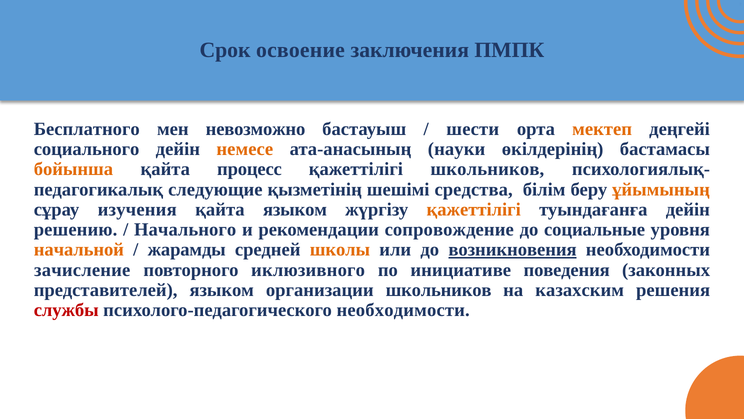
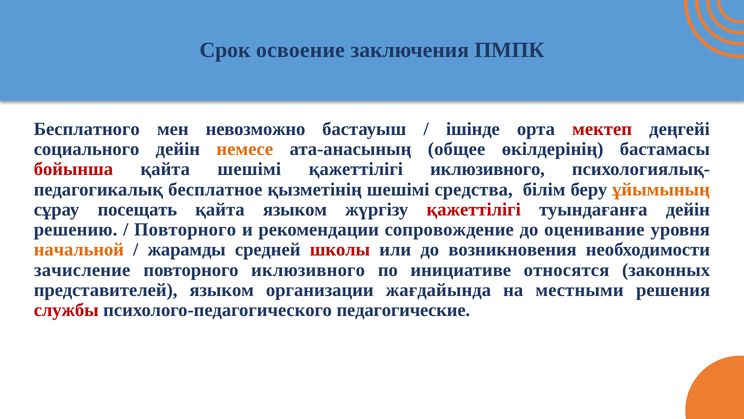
шести: шести -> ішінде (473, 129)
мектеп colour: orange -> red (602, 129)
науки: науки -> общее (457, 149)
бойынша colour: orange -> red (73, 169)
қайта процесс: процесс -> шешімі (249, 169)
қажеттілігі школьников: школьников -> иклюзивного (488, 169)
следующие: следующие -> бесплатное (215, 189)
изучения: изучения -> посещать (137, 209)
қажеттілігі colour: orange -> red (474, 209)
Начального: Начального -> Повторного (185, 229)
социальные: социальные -> оценивание (594, 229)
школы colour: orange -> red (340, 249)
возникновения underline: present -> none (513, 249)
поведения: поведения -> относятся (566, 270)
организации школьников: школьников -> жағдайында (438, 290)
казахским: казахским -> местными (580, 290)
психолого-педагогического необходимости: необходимости -> педагогические (403, 310)
